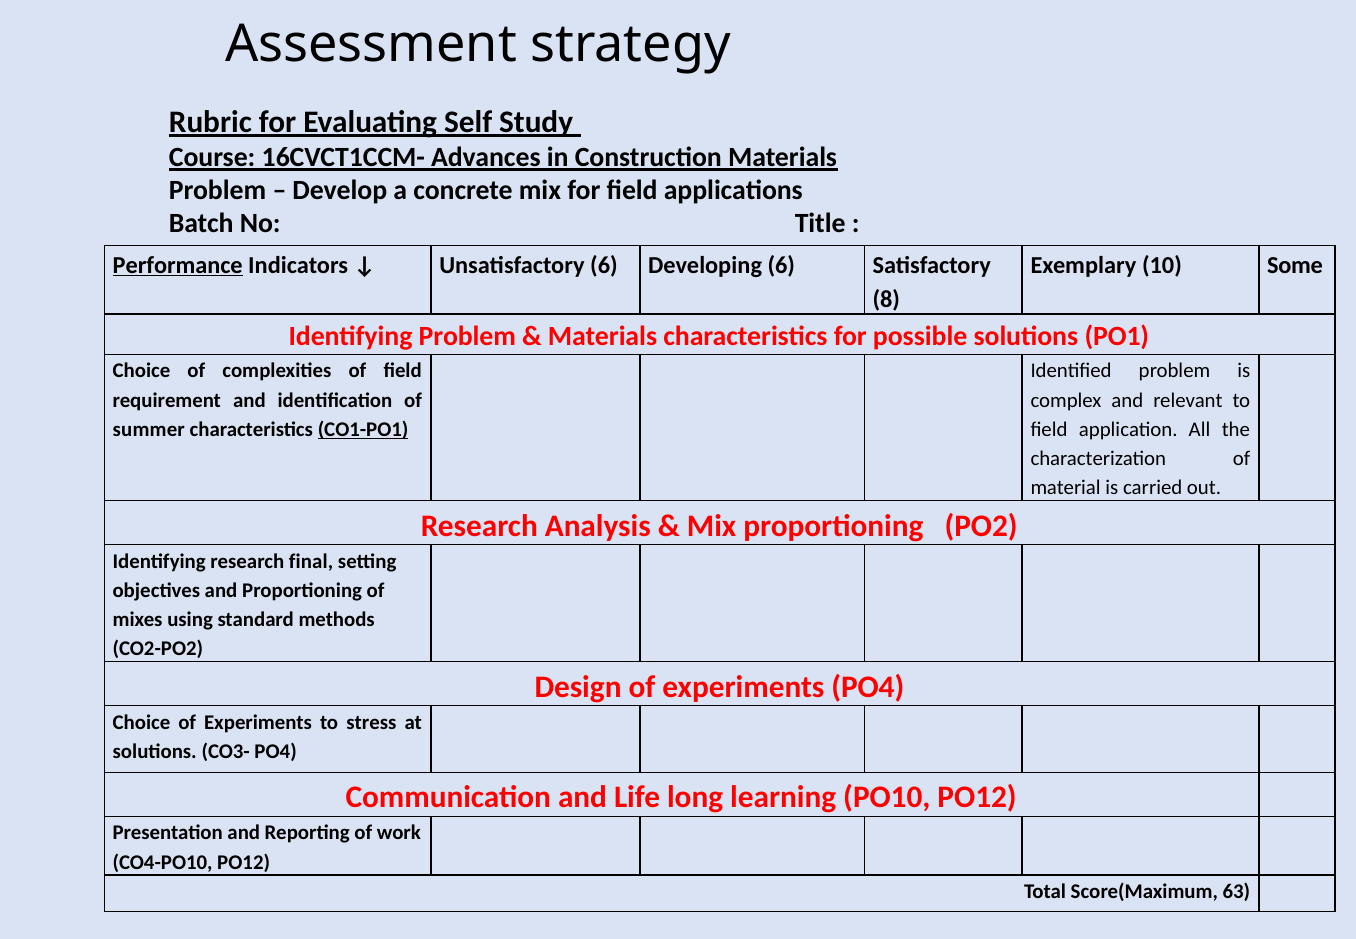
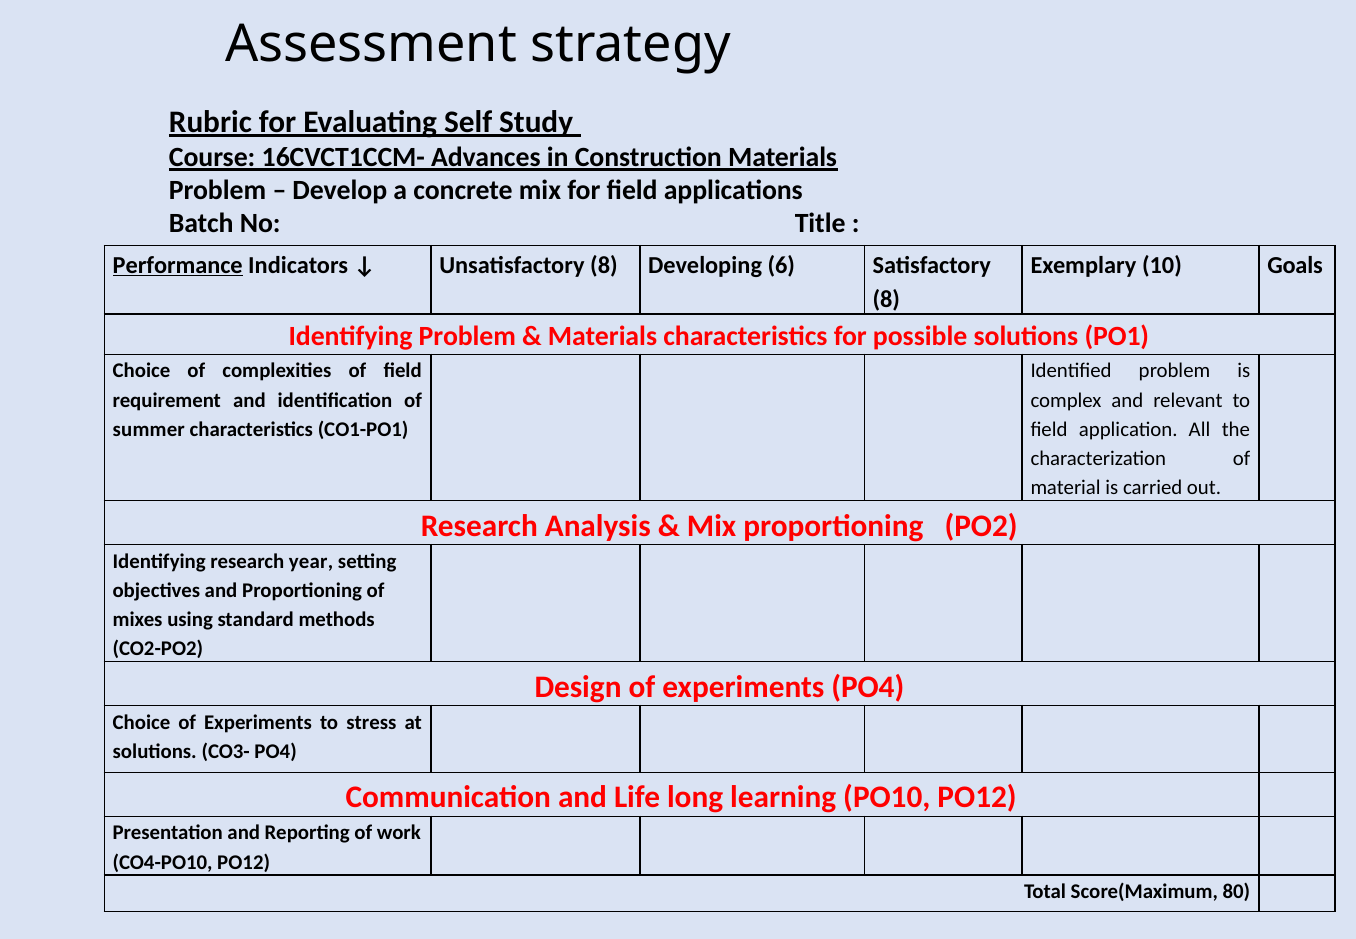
Unsatisfactory 6: 6 -> 8 (604, 265)
Some: Some -> Goals (1295, 265)
CO1-PO1 underline: present -> none (363, 429)
final: final -> year (311, 561)
63: 63 -> 80 (1236, 891)
